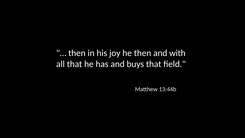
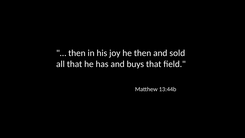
with: with -> sold (177, 53)
